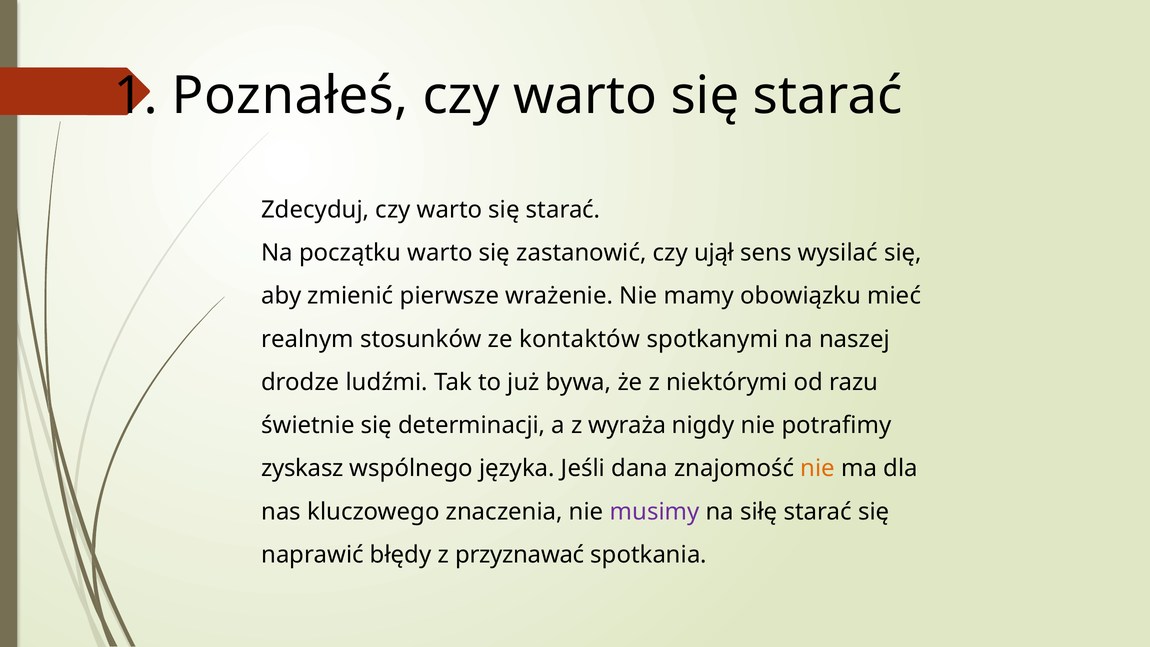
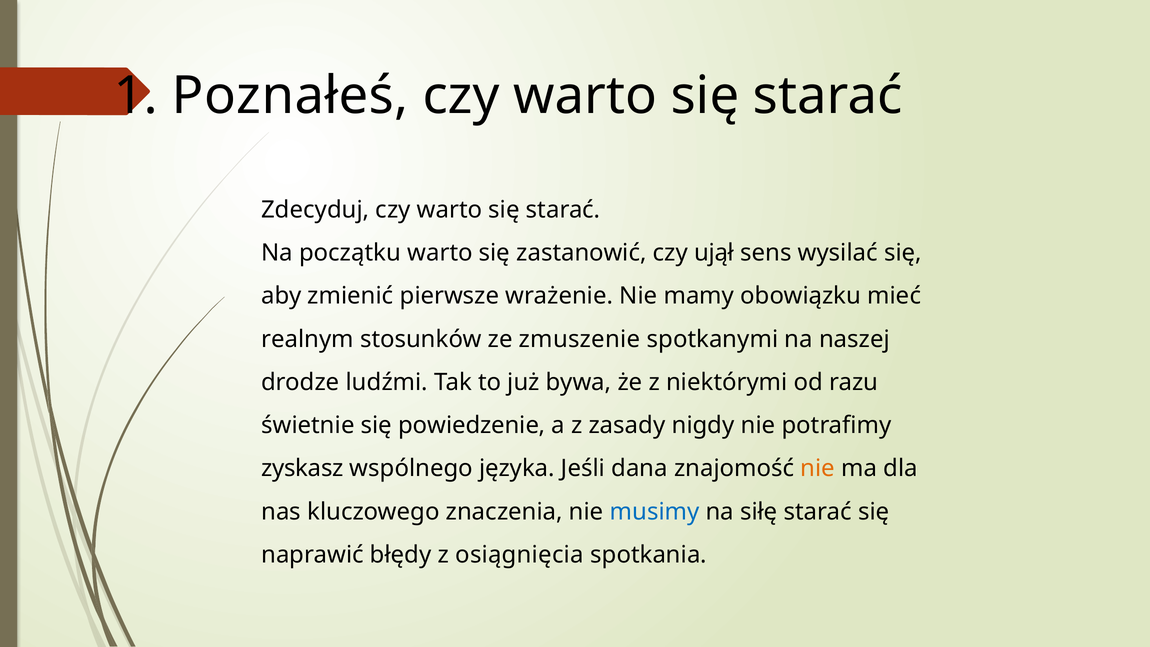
kontaktów: kontaktów -> zmuszenie (580, 339)
determinacji: determinacji -> powiedzenie (472, 425)
wyraża: wyraża -> zasady (627, 425)
musimy colour: purple -> blue (655, 512)
przyznawać: przyznawać -> osiągnięcia (520, 555)
